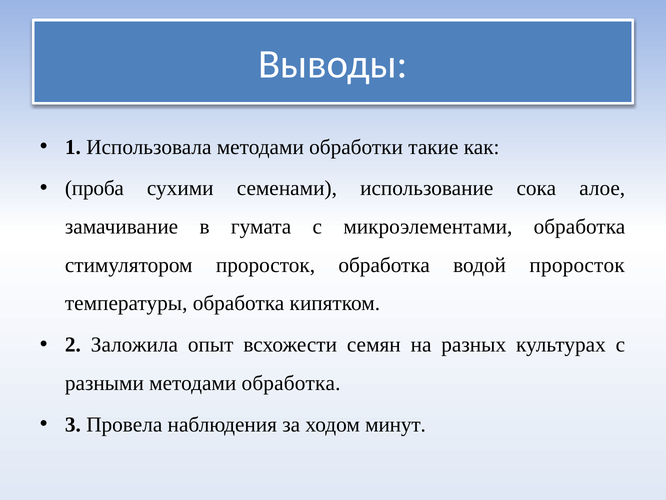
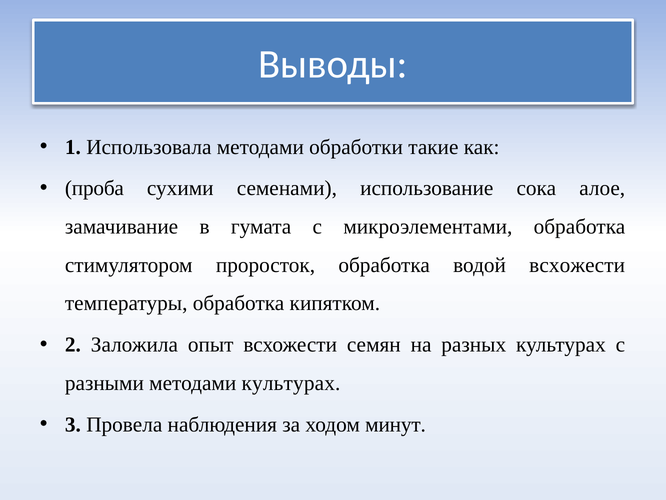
водой проросток: проросток -> всхожести (577, 265)
методами обработка: обработка -> культурах (291, 383)
